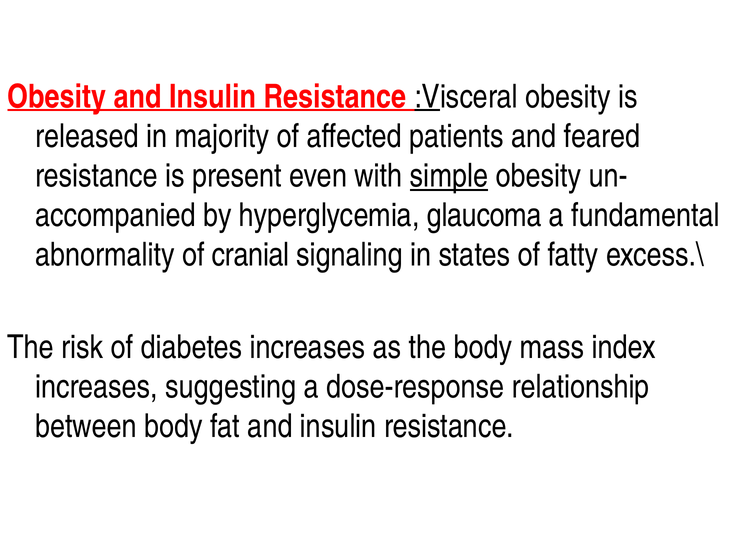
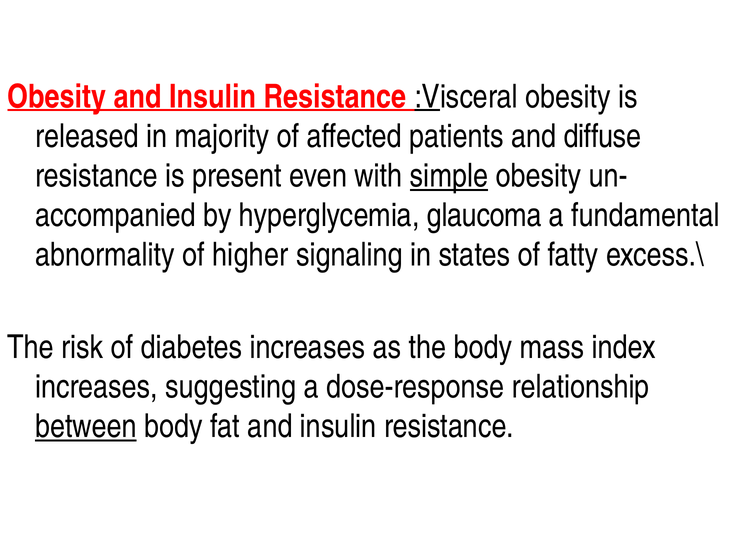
feared: feared -> diffuse (602, 136)
cranial: cranial -> higher (250, 255)
between underline: none -> present (86, 426)
